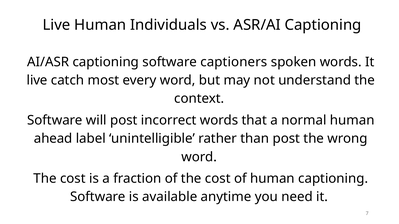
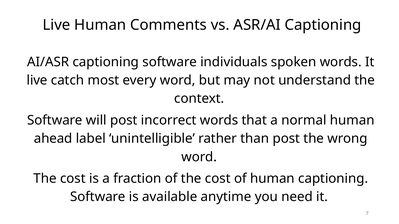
Individuals: Individuals -> Comments (168, 25)
captioners: captioners -> individuals (234, 62)
